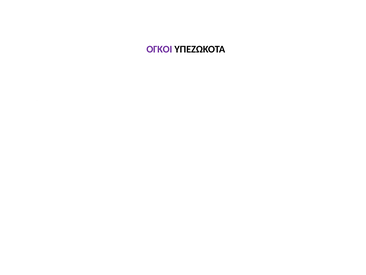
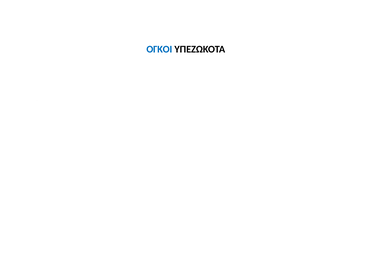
ΟΓΚΟΙ colour: purple -> blue (159, 49)
